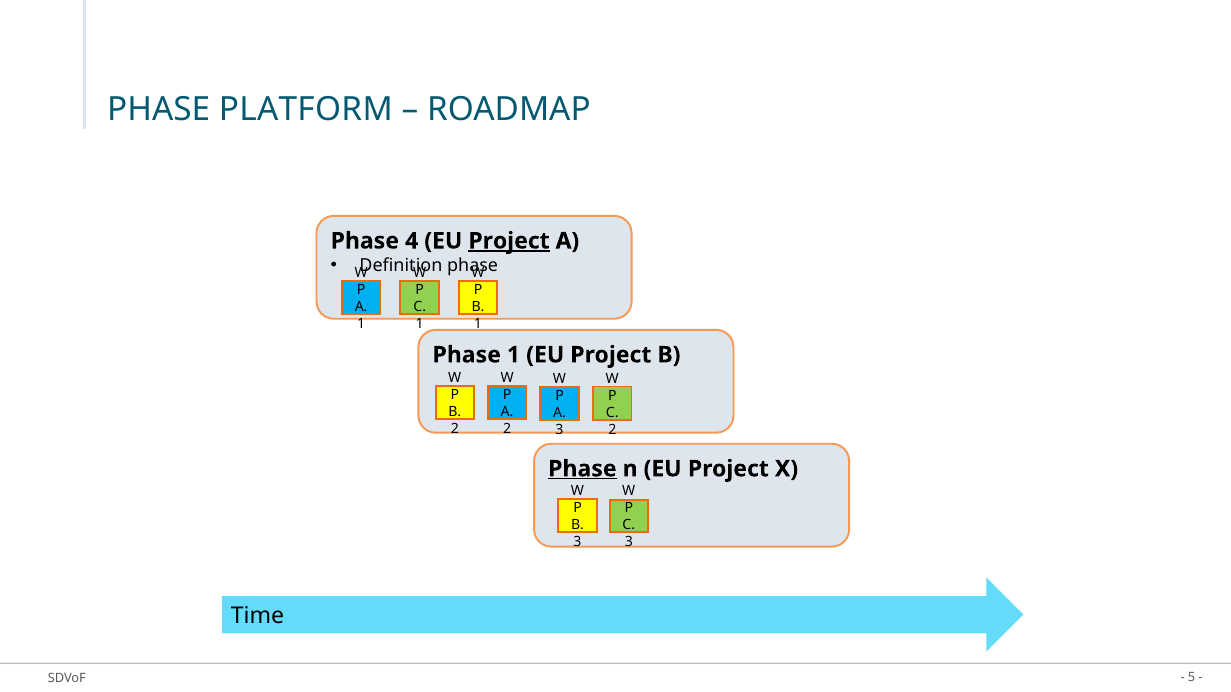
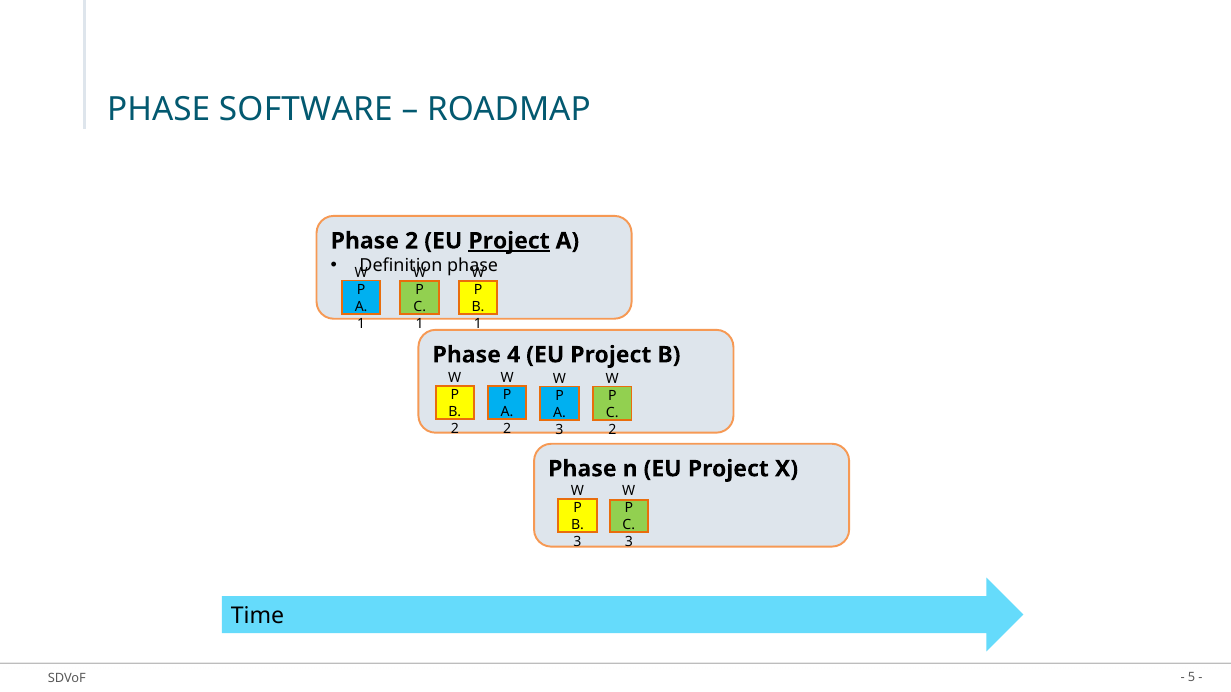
PLATFORM: PLATFORM -> SOFTWARE (306, 110)
Phase 4: 4 -> 2 (412, 241)
Phase 1: 1 -> 4 (514, 355)
Phase underline: present -> none (582, 469)
